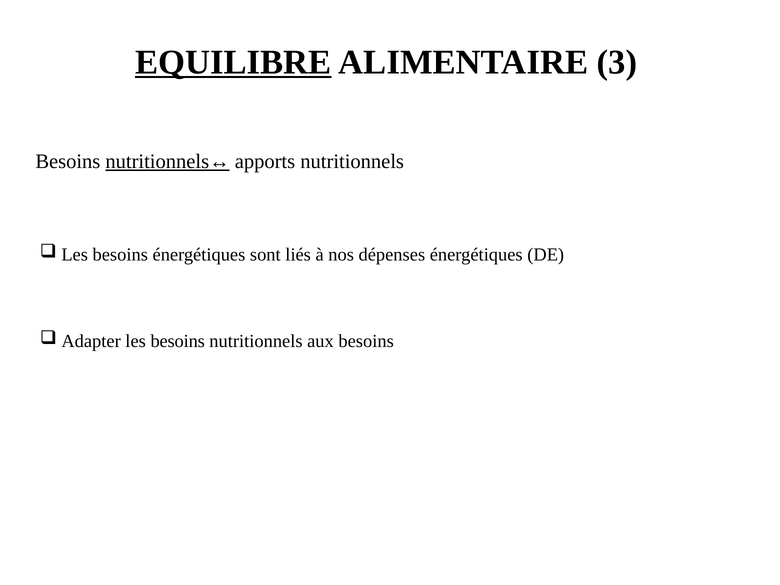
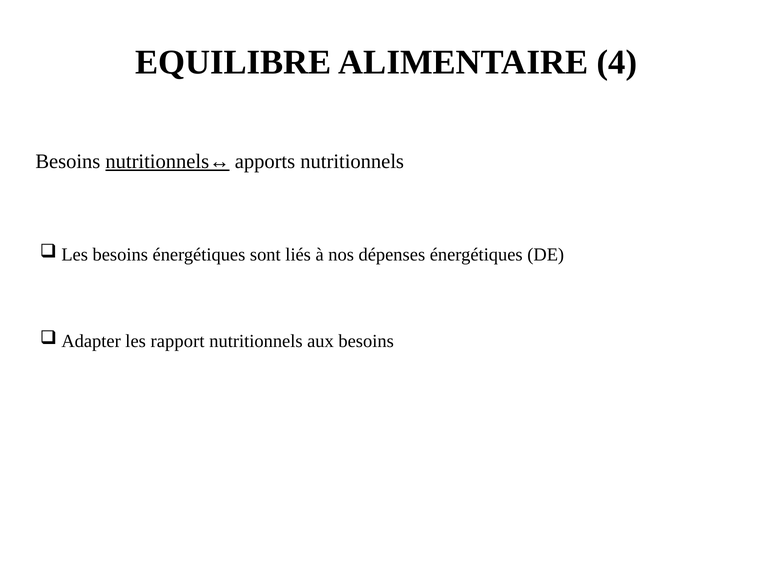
EQUILIBRE underline: present -> none (233, 62)
3: 3 -> 4 (617, 62)
Adapter les besoins: besoins -> rapport (178, 341)
